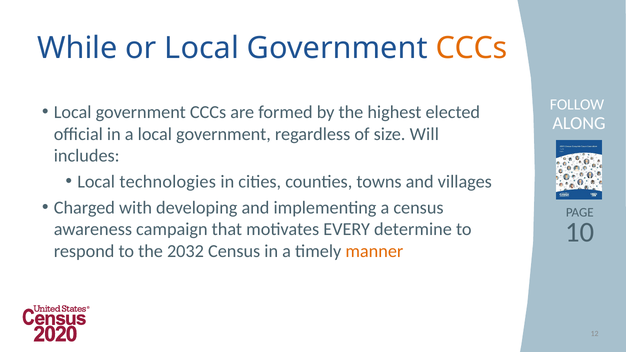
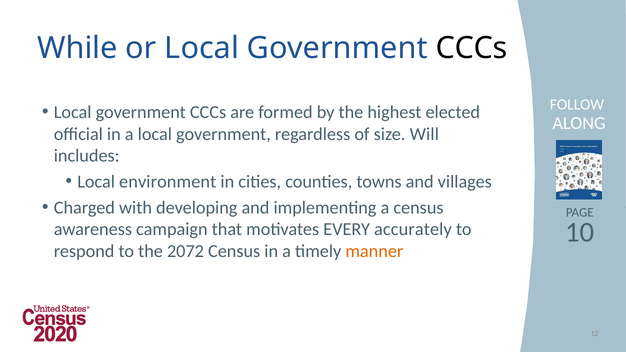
CCCs colour: orange -> black (471, 48)
technologies: technologies -> environment (168, 182)
determine: determine -> accurately (413, 229)
2032: 2032 -> 2072 (185, 251)
